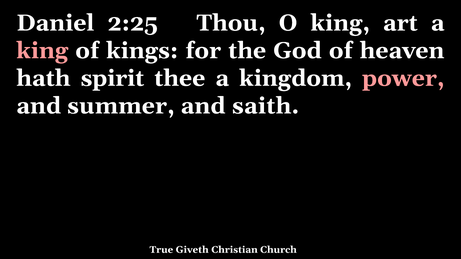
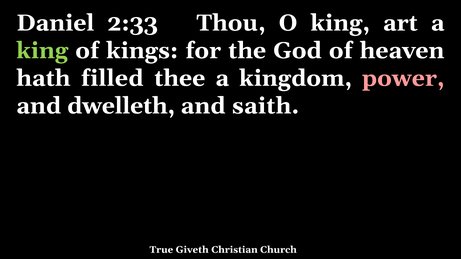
2:25: 2:25 -> 2:33 (133, 23)
king colour: pink -> light green (42, 51)
spirit: spirit -> filled (112, 78)
summer: summer -> dwelleth (121, 106)
